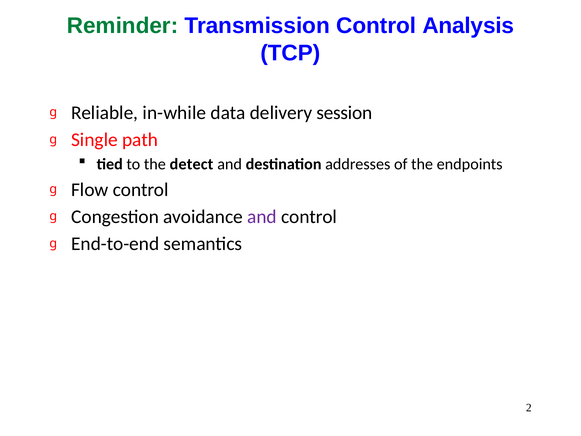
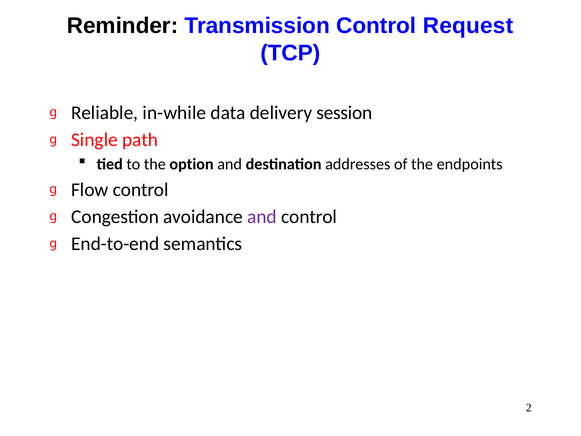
Reminder colour: green -> black (123, 26)
Analysis: Analysis -> Request (468, 26)
detect: detect -> option (192, 164)
